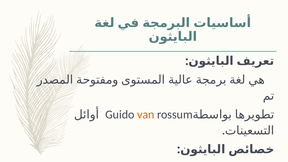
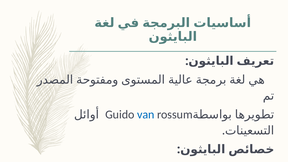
van colour: orange -> blue (146, 115)
